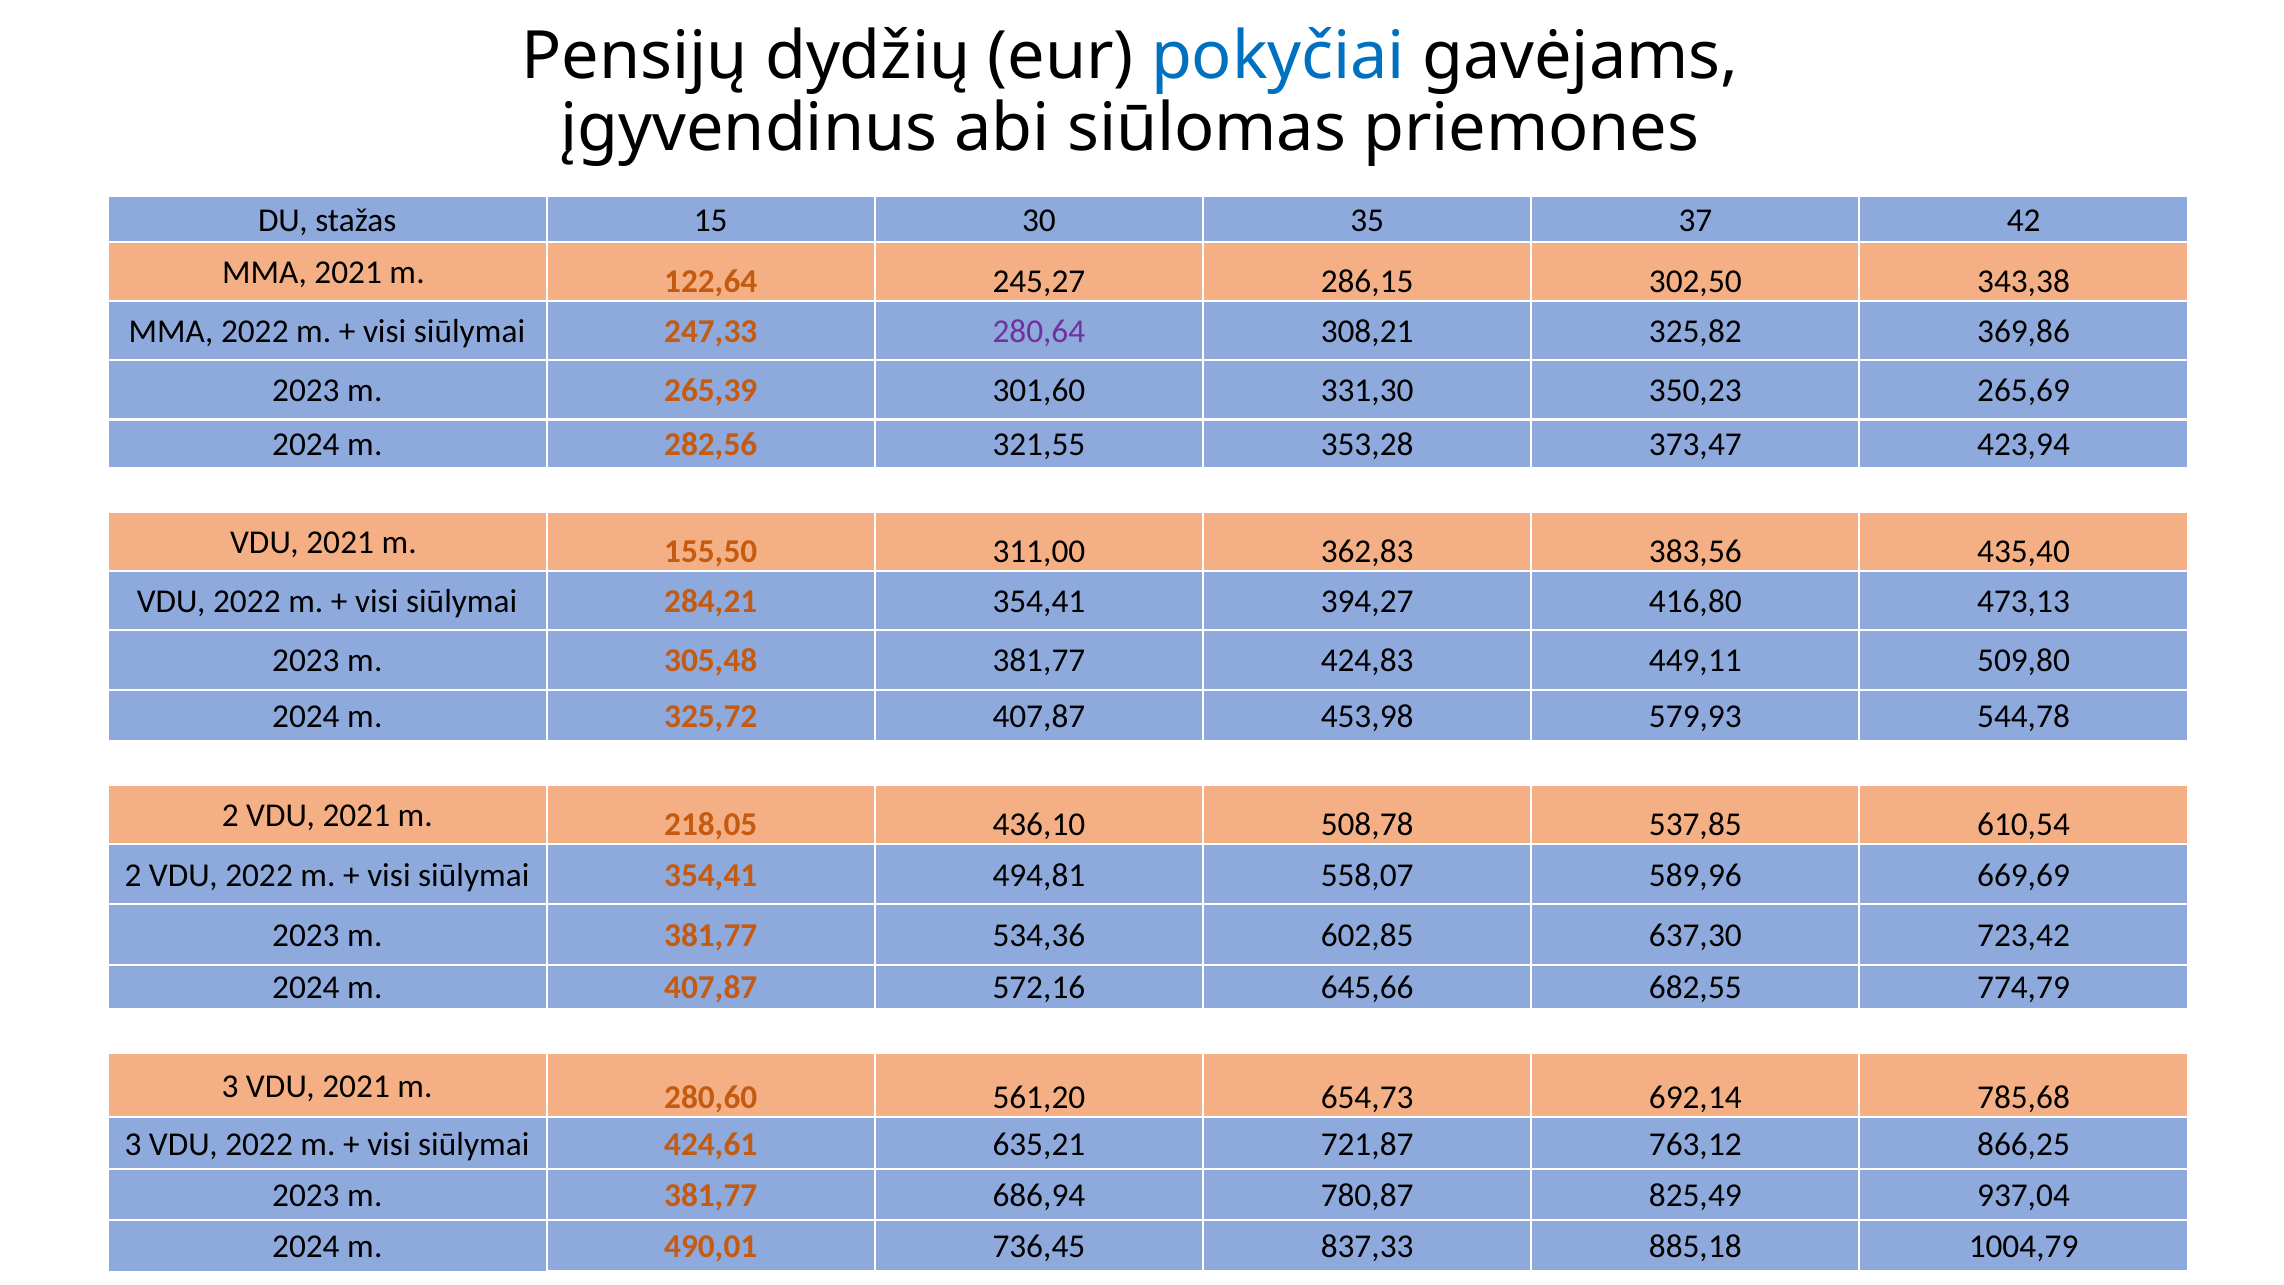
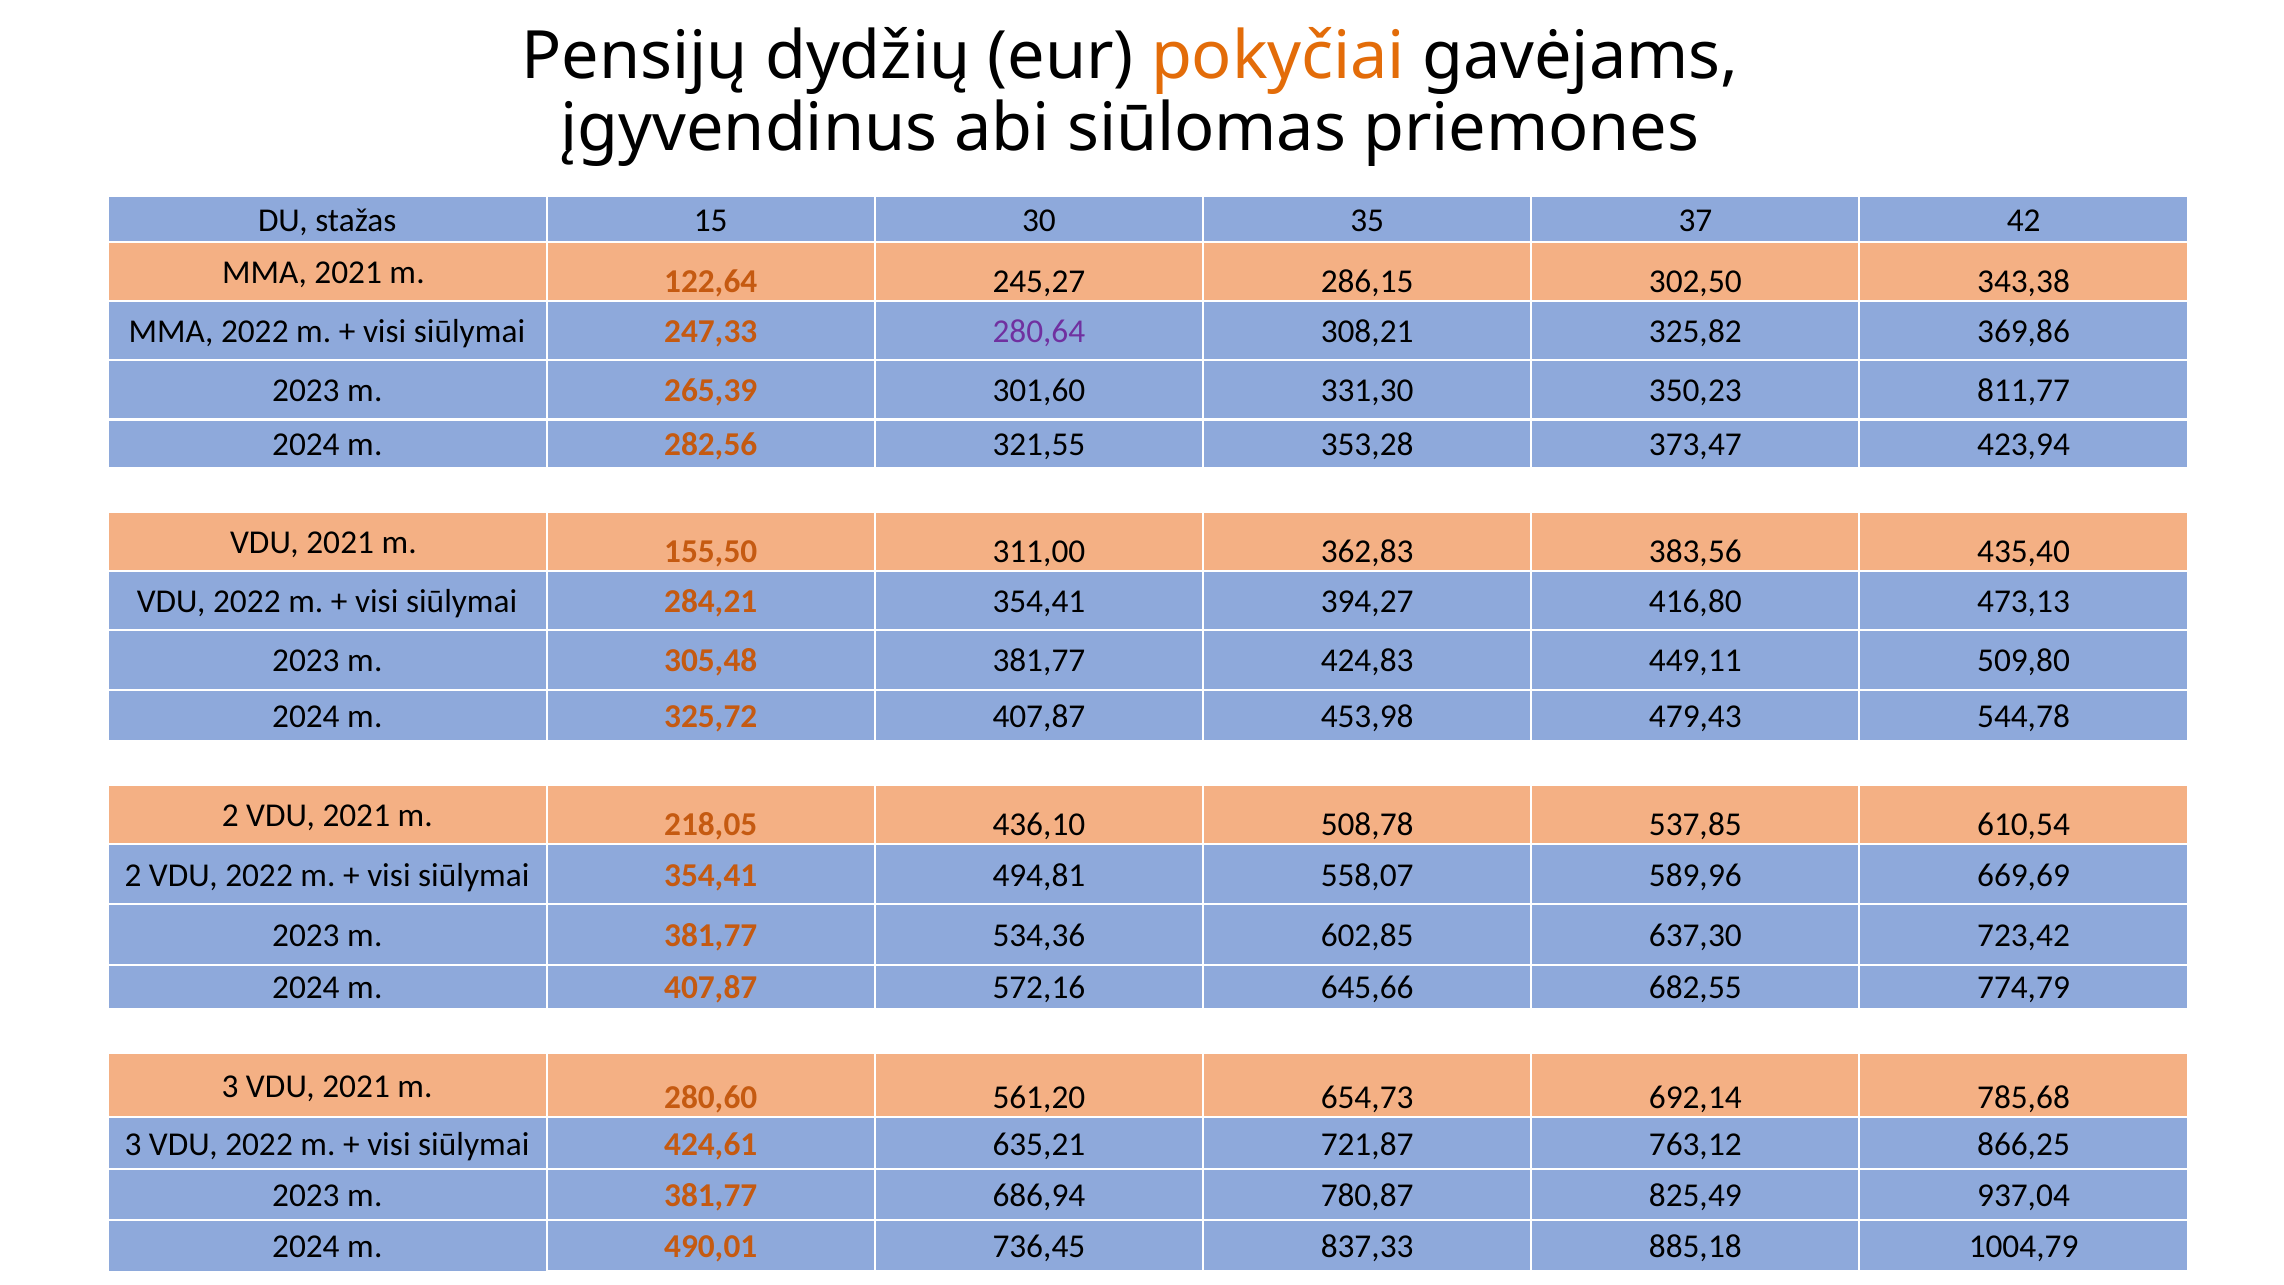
pokyčiai colour: blue -> orange (1278, 56)
265,69: 265,69 -> 811,77 (2024, 391)
579,93: 579,93 -> 479,43 (1695, 716)
